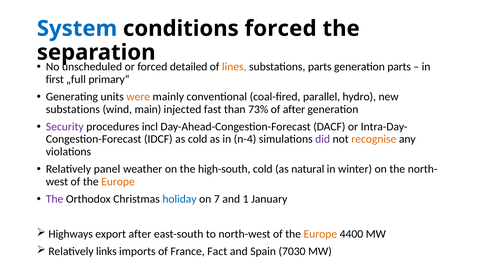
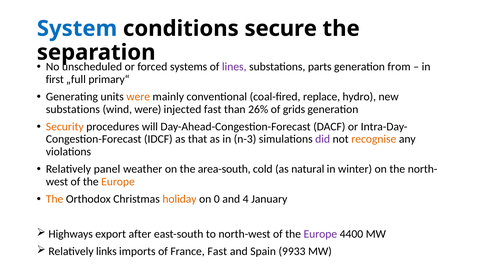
conditions forced: forced -> secure (281, 29)
detailed: detailed -> systems (189, 67)
lines colour: orange -> purple (234, 67)
generation parts: parts -> from (399, 67)
parallel: parallel -> replace (322, 97)
wind main: main -> were (148, 110)
73%: 73% -> 26% (258, 110)
of after: after -> grids (294, 110)
Security colour: purple -> orange (65, 127)
incl: incl -> will (150, 127)
as cold: cold -> that (198, 140)
n-4: n-4 -> n-3 (245, 140)
high-south: high-south -> area-south (224, 170)
The colour: purple -> orange (55, 200)
holiday colour: blue -> orange (179, 200)
7: 7 -> 0 (217, 200)
1: 1 -> 4 (246, 200)
Europe colour: orange -> purple (320, 235)
France Fact: Fact -> Fast (217, 252)
7030: 7030 -> 9933 (292, 252)
